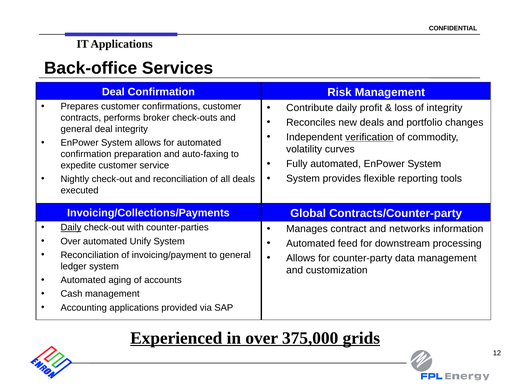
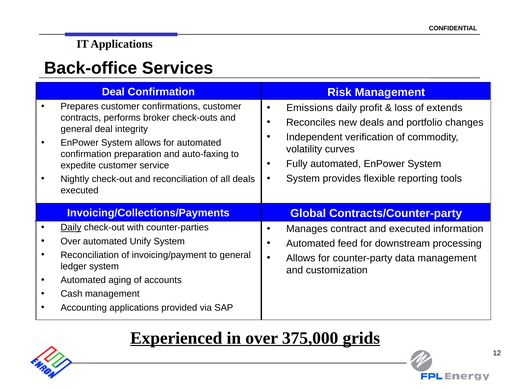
Contribute: Contribute -> Emissions (310, 108)
of integrity: integrity -> extends (444, 108)
verification underline: present -> none (369, 137)
and networks: networks -> executed (410, 229)
